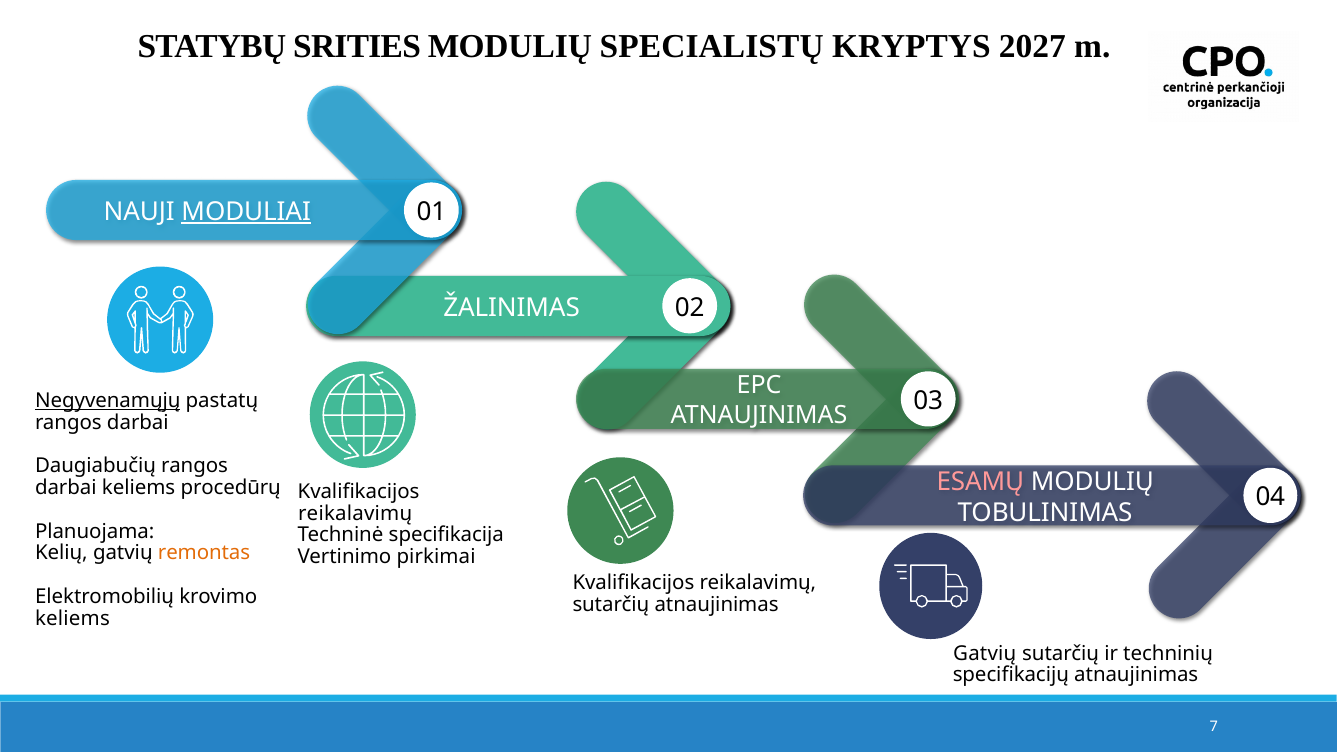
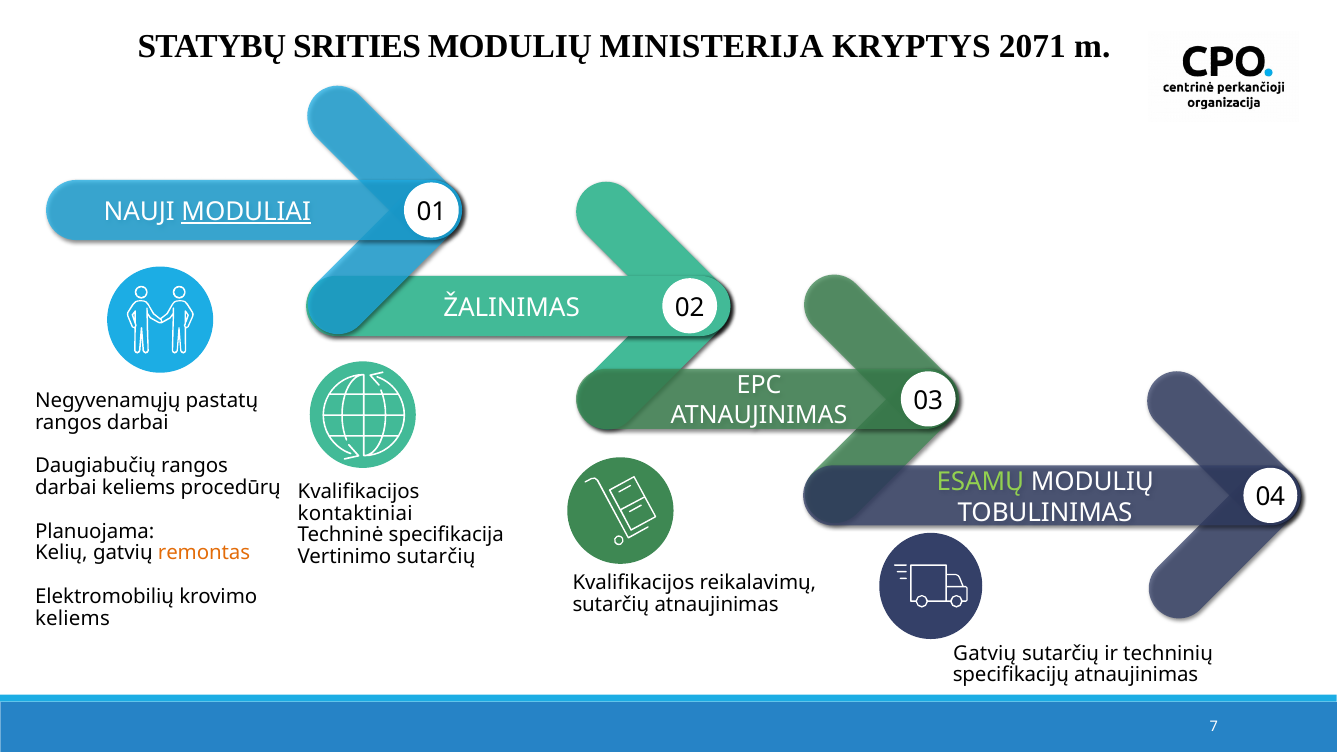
SPECIALISTŲ: SPECIALISTŲ -> MINISTERIJA (712, 47)
2027: 2027 -> 2071 (1032, 47)
Negyvenamųjų underline: present -> none (108, 401)
ESAMŲ colour: pink -> light green (980, 482)
reikalavimų: reikalavimų -> kontaktiniai (355, 513)
Vertinimo pirkimai: pirkimai -> sutarčių (436, 557)
